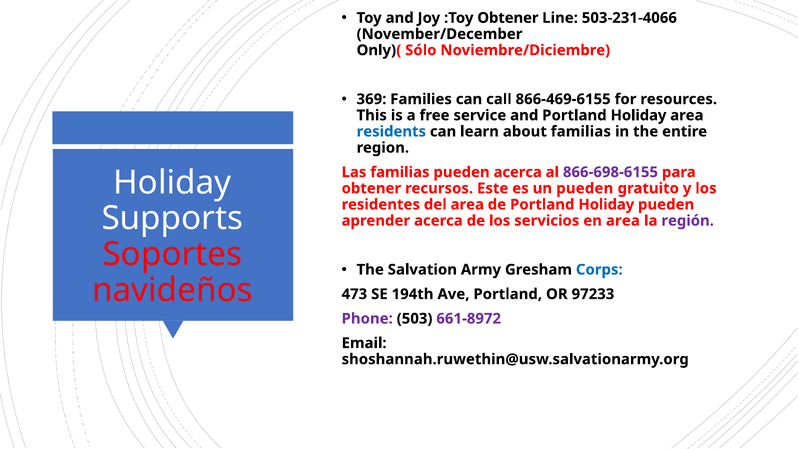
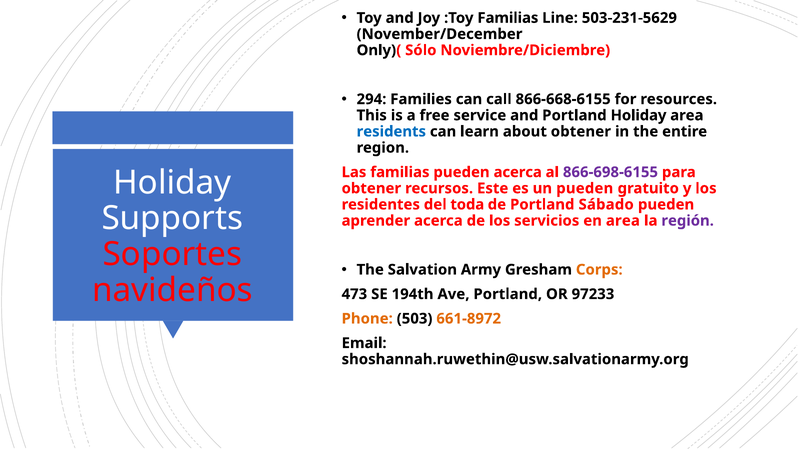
:Toy Obtener: Obtener -> Familias (508, 18)
503-231-4066: 503-231-4066 -> 503-231-5629 (629, 18)
369: 369 -> 294 (371, 99)
866-469-6155: 866-469-6155 -> 866-668-6155 (563, 99)
about familias: familias -> obtener (581, 132)
del area: area -> toda (467, 205)
de Portland Holiday: Holiday -> Sábado (606, 205)
Corps colour: blue -> orange (599, 270)
Phone colour: purple -> orange (367, 319)
661-8972 colour: purple -> orange (469, 319)
